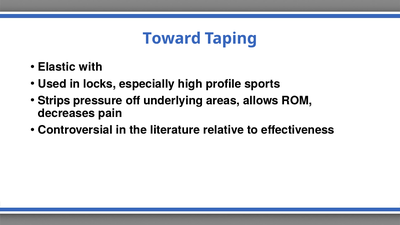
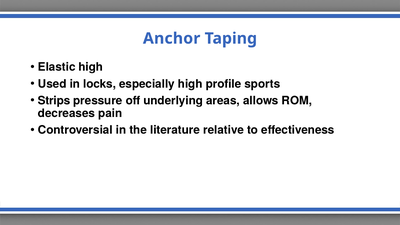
Toward: Toward -> Anchor (172, 38)
Elastic with: with -> high (91, 67)
